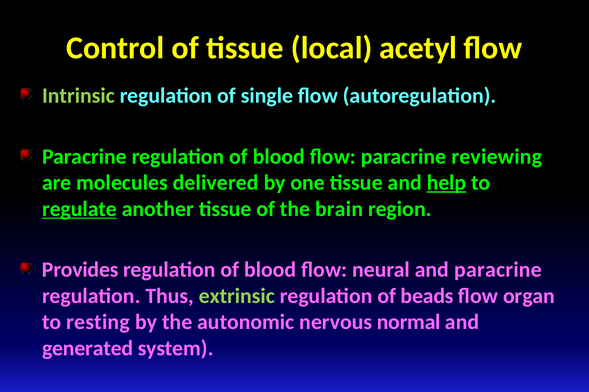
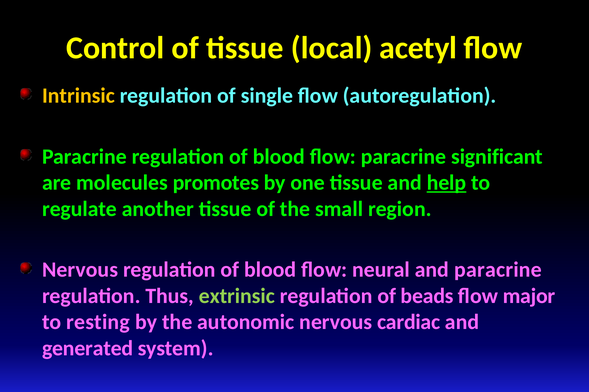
Intrinsic colour: light green -> yellow (78, 96)
reviewing: reviewing -> significant (497, 157)
delivered: delivered -> promotes (216, 183)
regulate underline: present -> none (79, 209)
brain: brain -> small (339, 209)
Provides: Provides -> Nervous (80, 270)
organ: organ -> major (529, 296)
normal: normal -> cardiac (409, 323)
